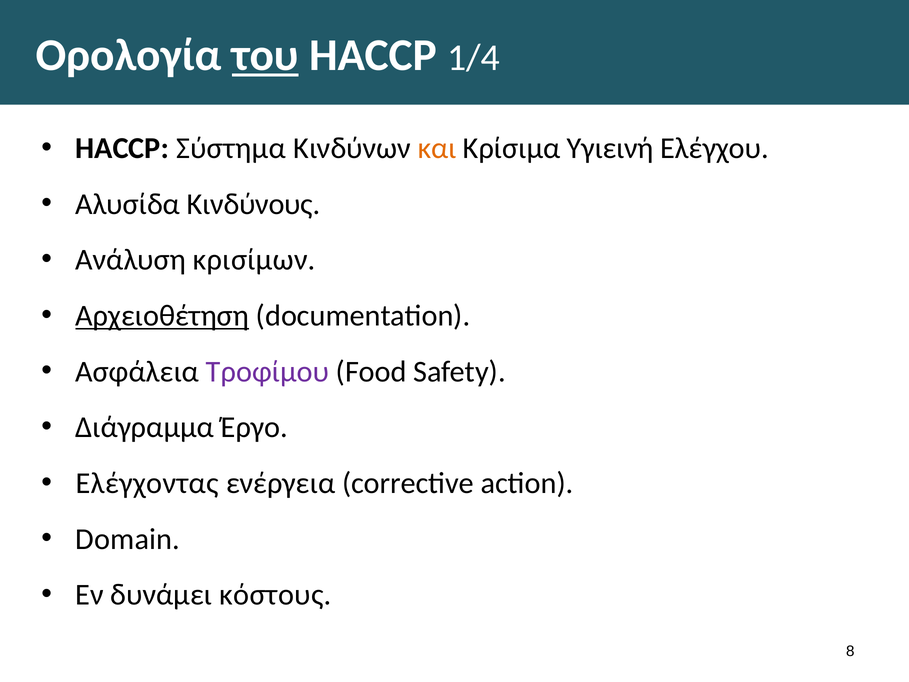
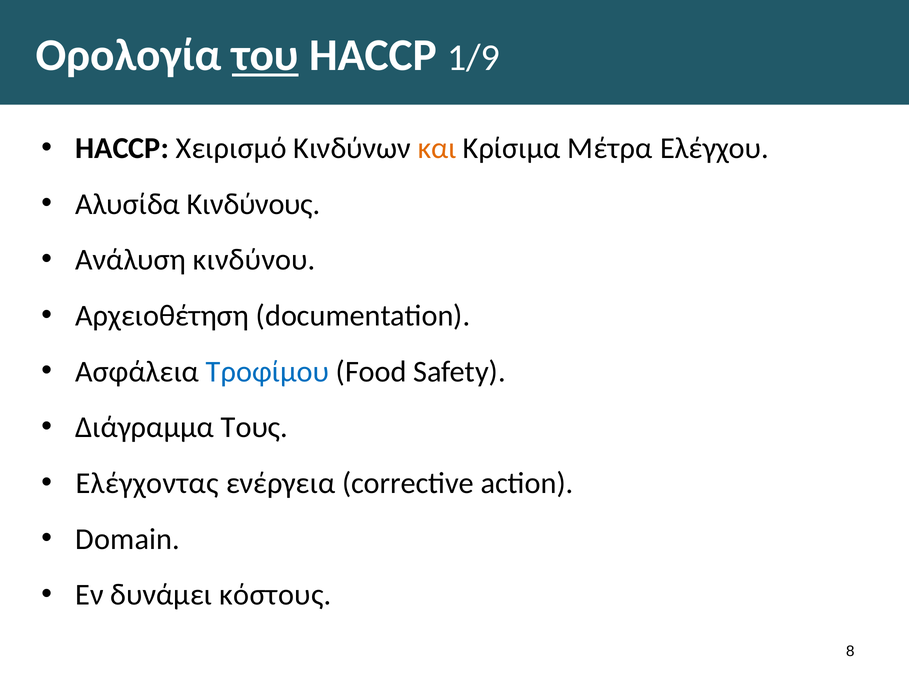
1/4: 1/4 -> 1/9 (474, 58)
Σύστημα: Σύστημα -> Χειρισμό (231, 148)
Υγιεινή: Υγιεινή -> Μέτρα (610, 148)
κρισίμων: κρισίμων -> κινδύνου (254, 260)
Αρχειοθέτηση underline: present -> none (162, 316)
Τροφίμου colour: purple -> blue (267, 371)
Έργο: Έργο -> Τους (254, 427)
